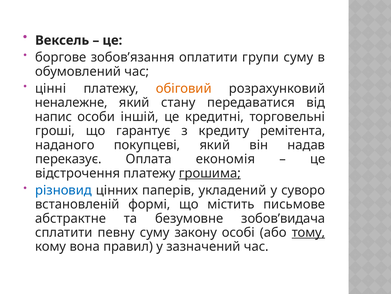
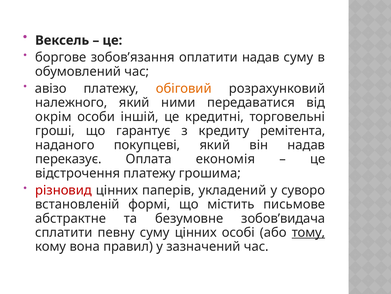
оплатити групи: групи -> надав (261, 57)
цінні: цінні -> авізо (51, 88)
неналежне: неналежне -> належного (71, 102)
стану: стану -> ними (178, 102)
напис: напис -> окрім (53, 116)
грошима underline: present -> none (210, 173)
різновид colour: blue -> red (63, 190)
суму закону: закону -> цінних (196, 232)
